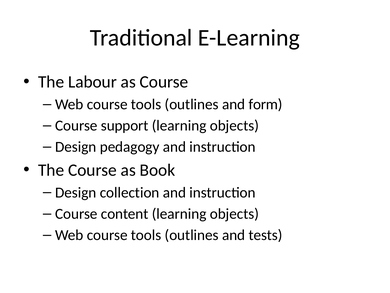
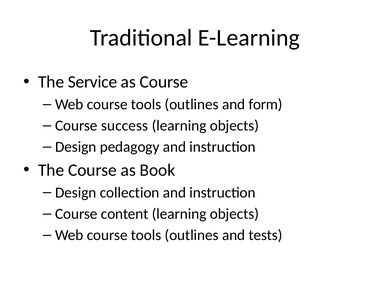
Labour: Labour -> Service (93, 82)
support: support -> success (125, 125)
